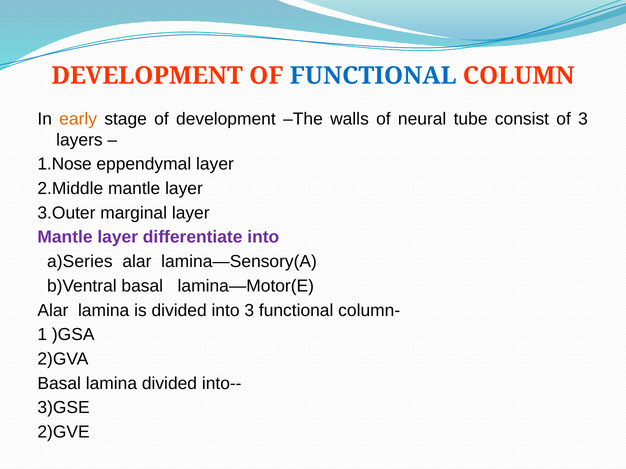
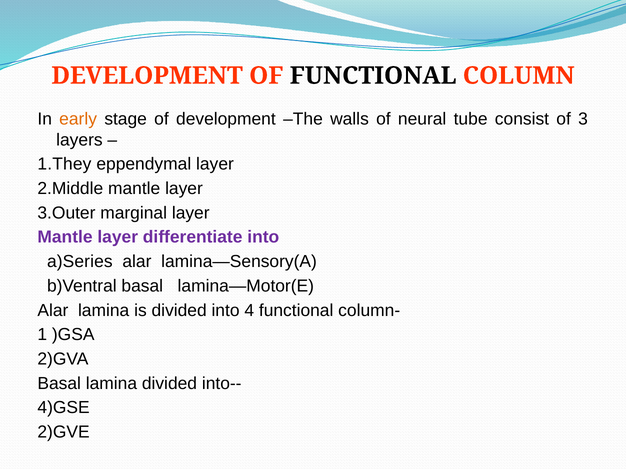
FUNCTIONAL colour: blue -> black (373, 76)
1.Nose: 1.Nose -> 1.They (64, 164)
into 3: 3 -> 4 (249, 311)
3)GSE: 3)GSE -> 4)GSE (64, 408)
